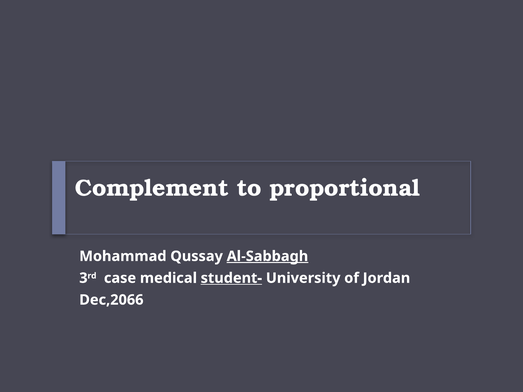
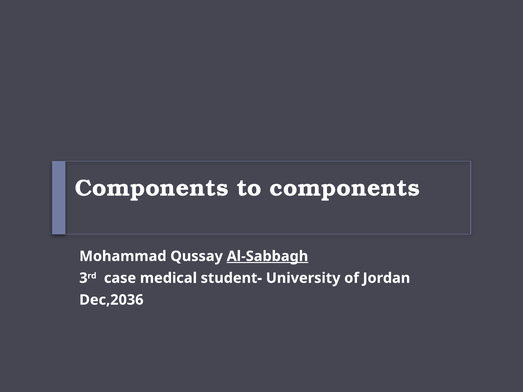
Complement: Complement -> Components (152, 188)
to proportional: proportional -> components (345, 188)
student- underline: present -> none (231, 278)
Dec,2066: Dec,2066 -> Dec,2036 (111, 300)
